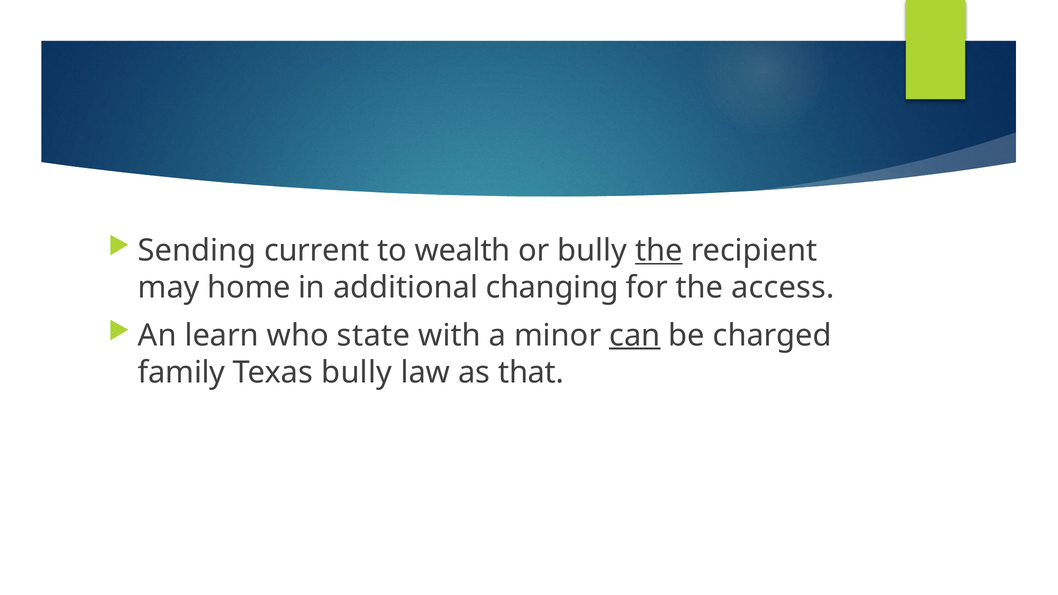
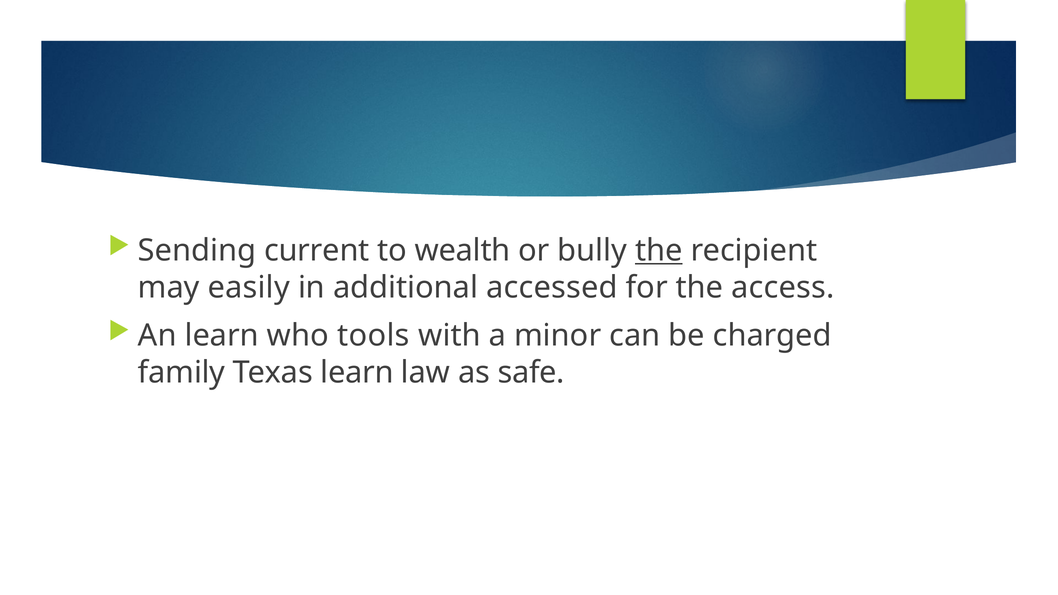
home: home -> easily (249, 287)
changing: changing -> accessed (552, 287)
state: state -> tools (373, 335)
can underline: present -> none (635, 335)
Texas bully: bully -> learn (357, 372)
that: that -> safe (531, 372)
